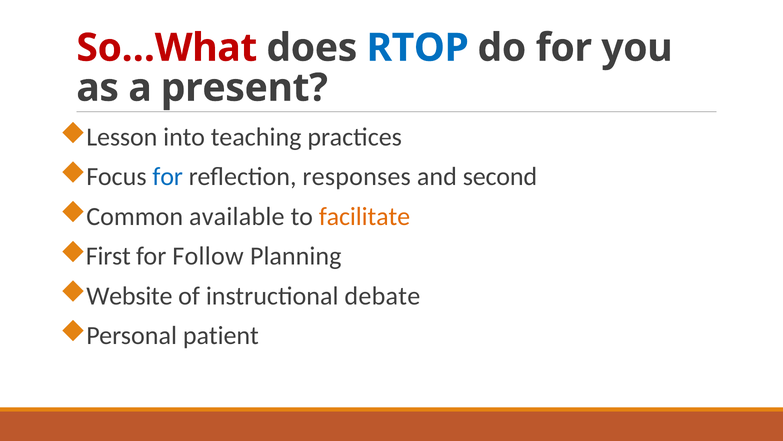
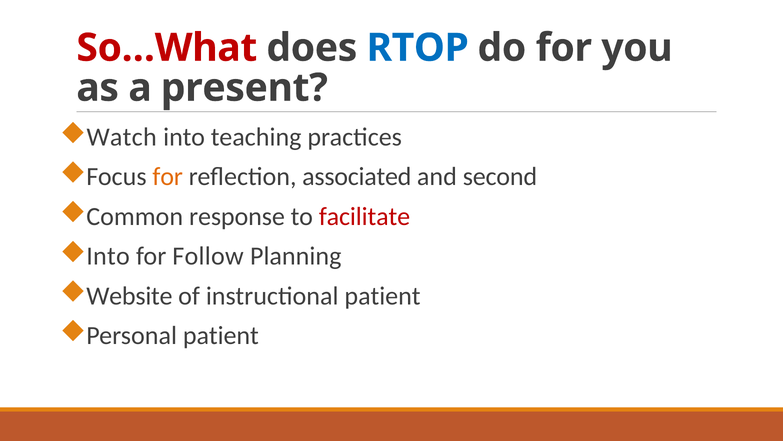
Lesson: Lesson -> Watch (122, 137)
for colour: blue -> orange (168, 177)
responses: responses -> associated (357, 177)
available: available -> response (237, 216)
facilitate colour: orange -> red (364, 216)
First: First -> Into (108, 256)
instructional debate: debate -> patient (383, 296)
